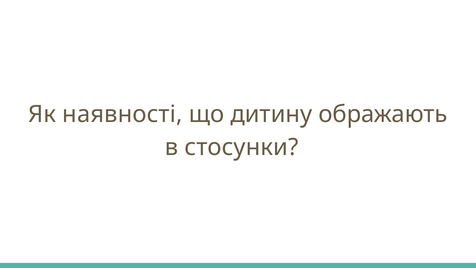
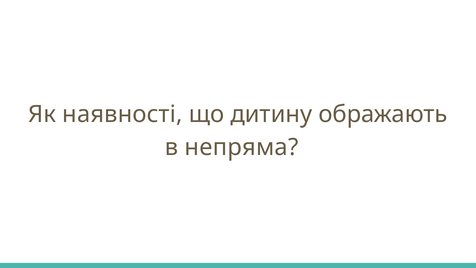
стосунки: стосунки -> непряма (241, 147)
